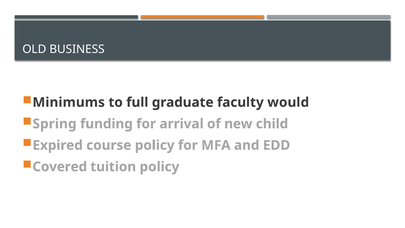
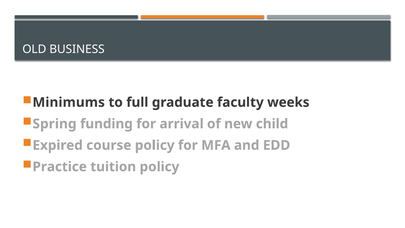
would: would -> weeks (288, 102)
Covered: Covered -> Practice (60, 167)
